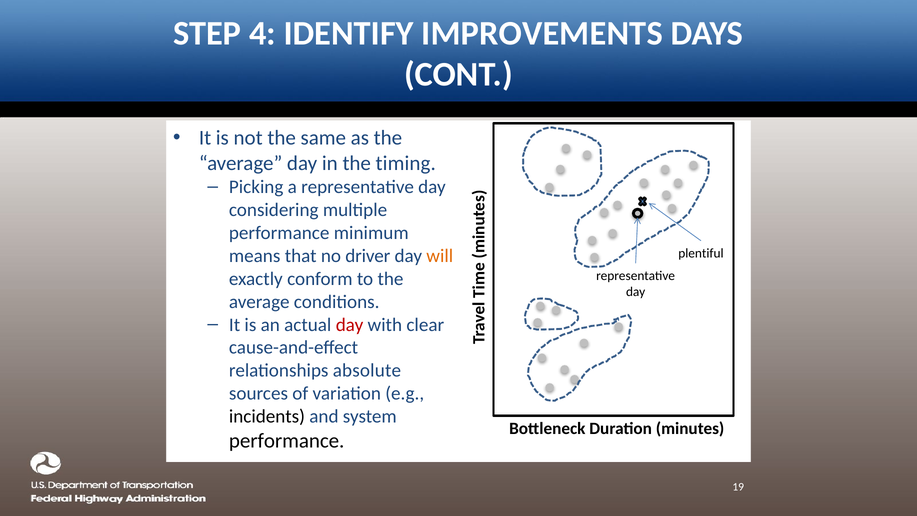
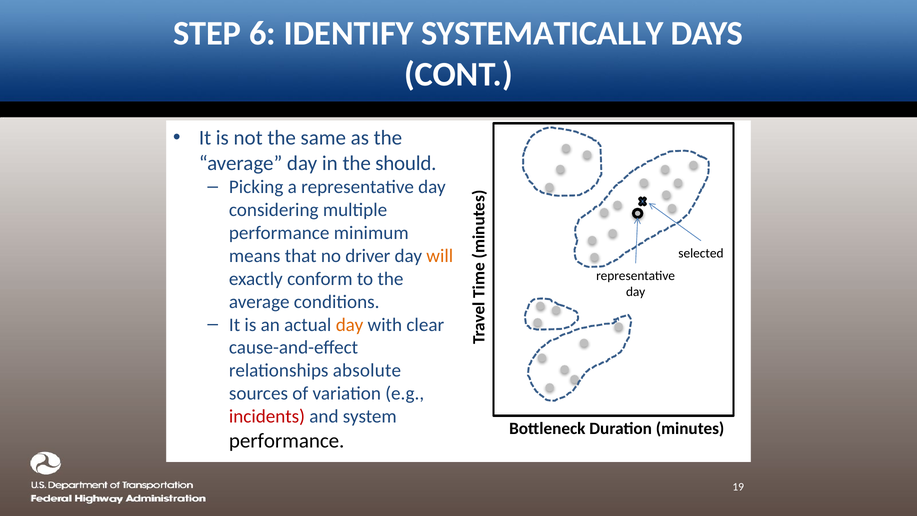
4: 4 -> 6 (262, 33)
IMPROVEMENTS: IMPROVEMENTS -> SYSTEMATICALLY (542, 33)
timing: timing -> should (406, 163)
plentiful: plentiful -> selected (701, 253)
day colour: red -> orange (350, 325)
incidents colour: black -> red (267, 416)
